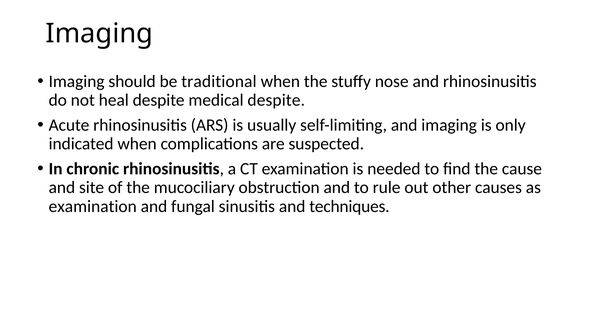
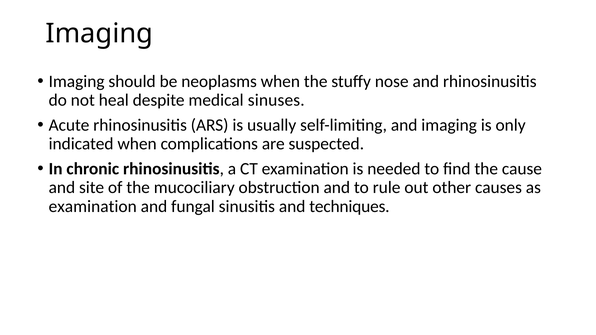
traditional: traditional -> neoplasms (219, 81)
medical despite: despite -> sinuses (276, 100)
